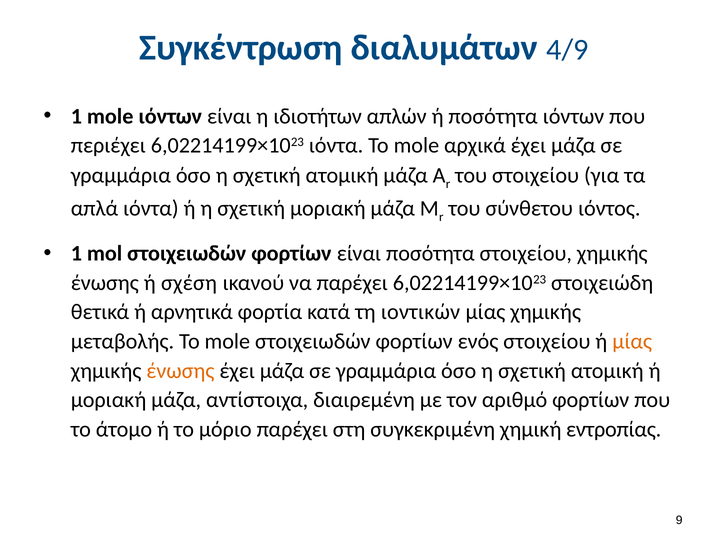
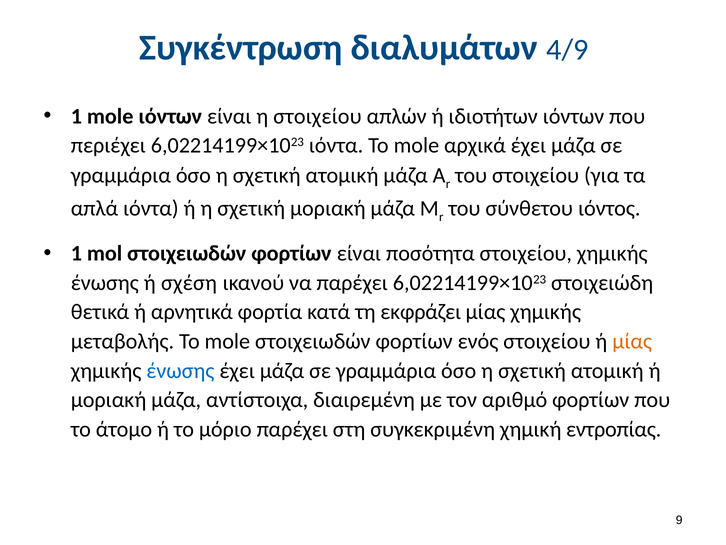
η ιδιοτήτων: ιδιοτήτων -> στοιχείου (317, 116)
ή ποσότητα: ποσότητα -> ιδιοτήτων (493, 116)
ιοντικών: ιοντικών -> εκφράζει (421, 312)
ένωσης colour: orange -> blue (180, 370)
